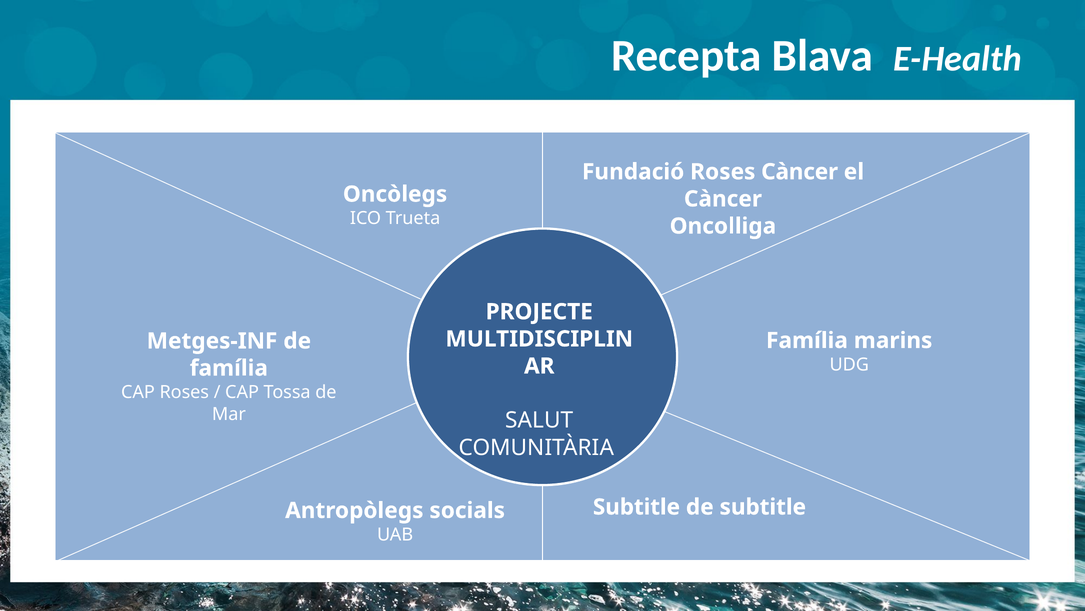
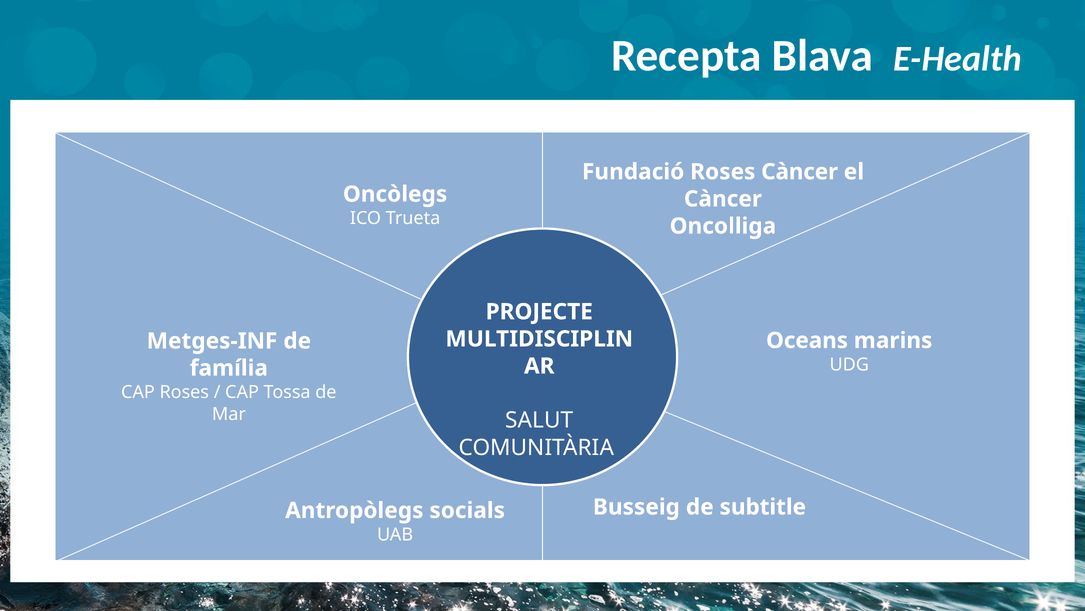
Família: Família -> Oceans (807, 340)
Subtitle: Subtitle -> Busseig (636, 507)
